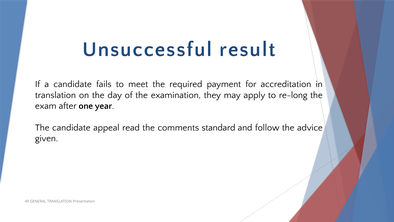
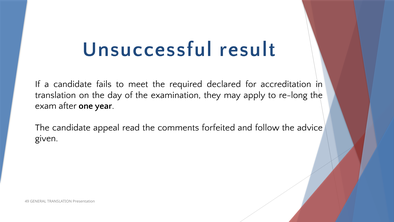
payment: payment -> declared (224, 84)
standard: standard -> forfeited (218, 127)
